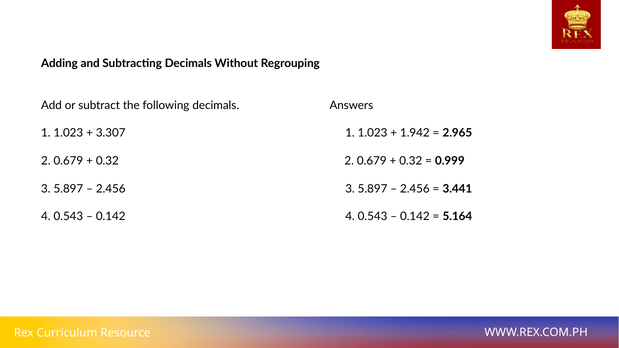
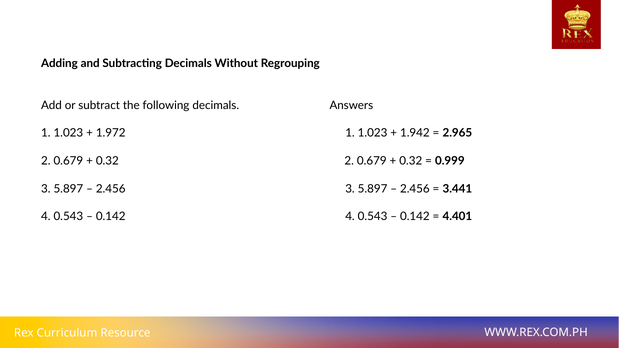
3.307: 3.307 -> 1.972 (111, 133)
5.164: 5.164 -> 4.401 (457, 217)
